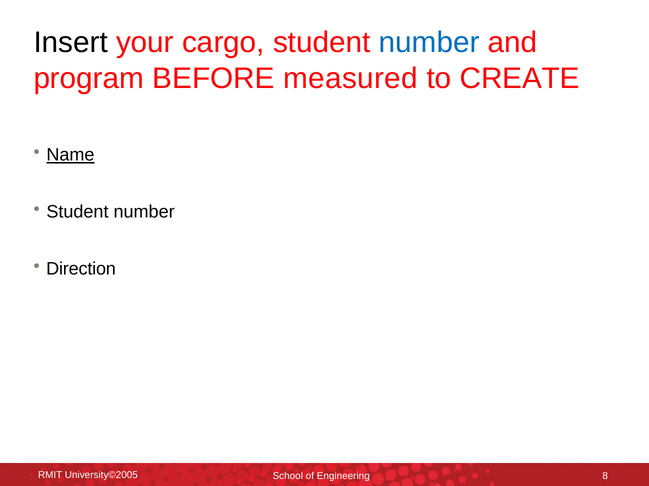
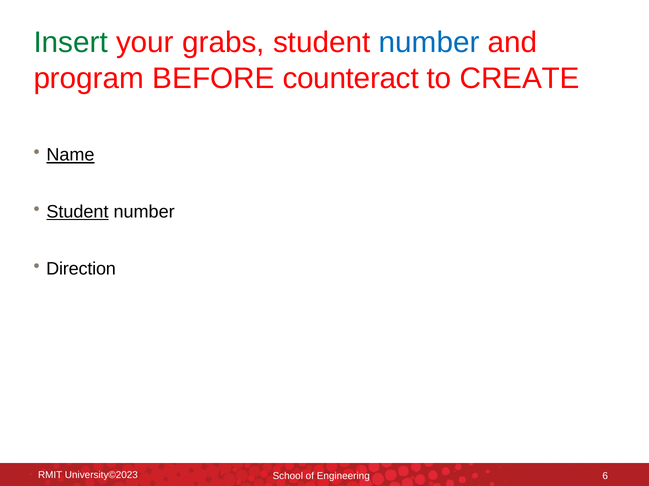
Insert colour: black -> green (71, 43)
cargo: cargo -> grabs (223, 43)
measured: measured -> counteract (351, 78)
Student underline: none -> present (77, 212)
University©2005: University©2005 -> University©2023 (101, 476)
8: 8 -> 6 (605, 477)
